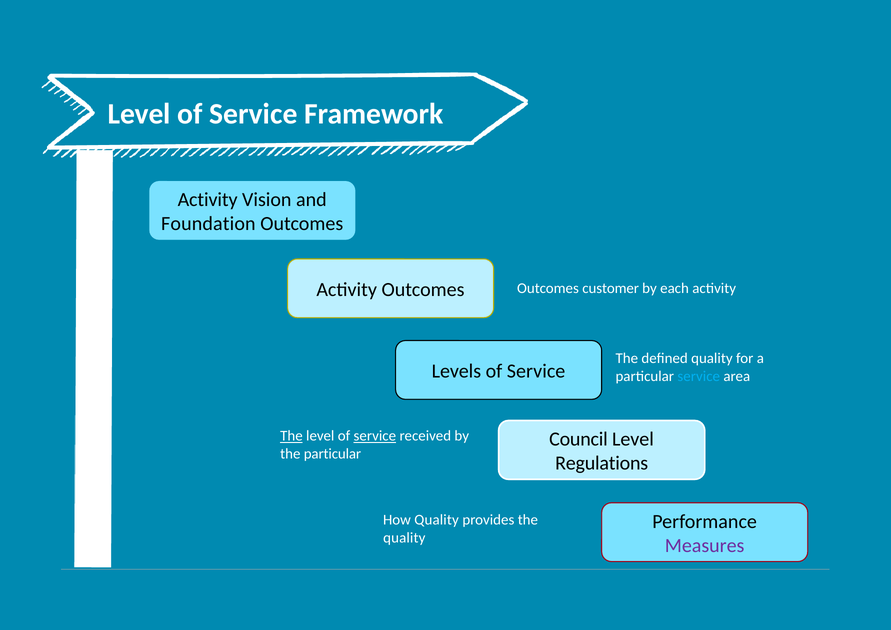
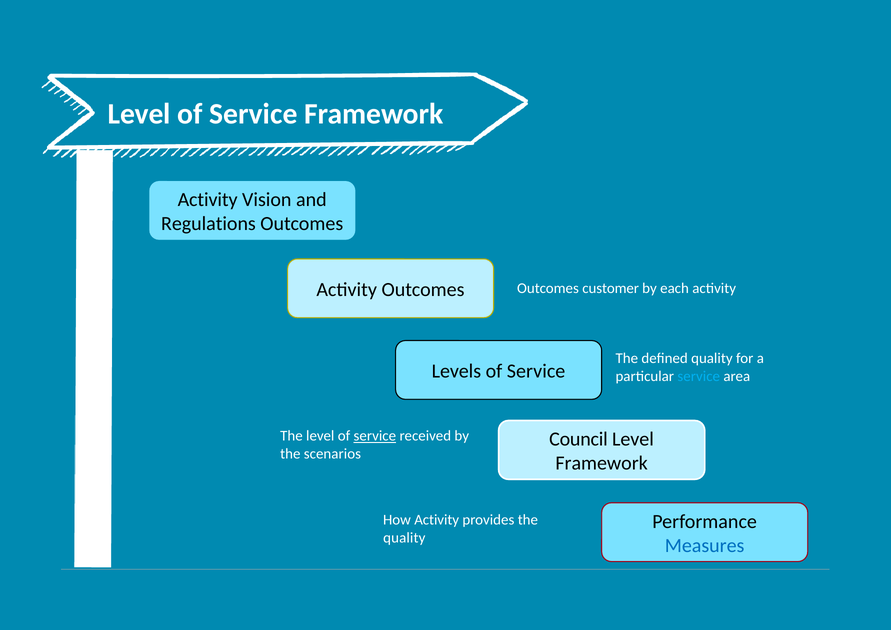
Foundation: Foundation -> Regulations (208, 224)
The underline: present -> none (291, 436)
the particular: particular -> scenarios (332, 454)
Regulations: Regulations -> Framework (602, 463)
How Quality: Quality -> Activity (437, 520)
Measures colour: purple -> blue (705, 546)
